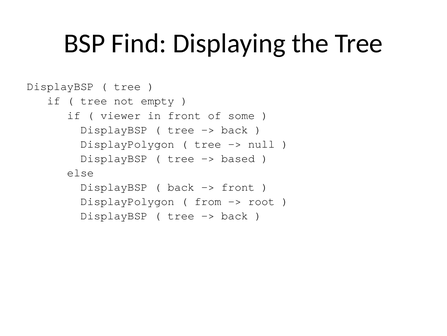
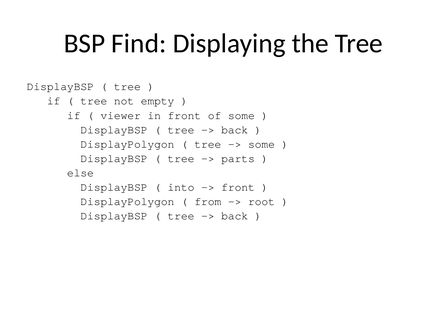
null: null -> some (261, 144)
based: based -> parts (238, 158)
back: back -> into (181, 187)
